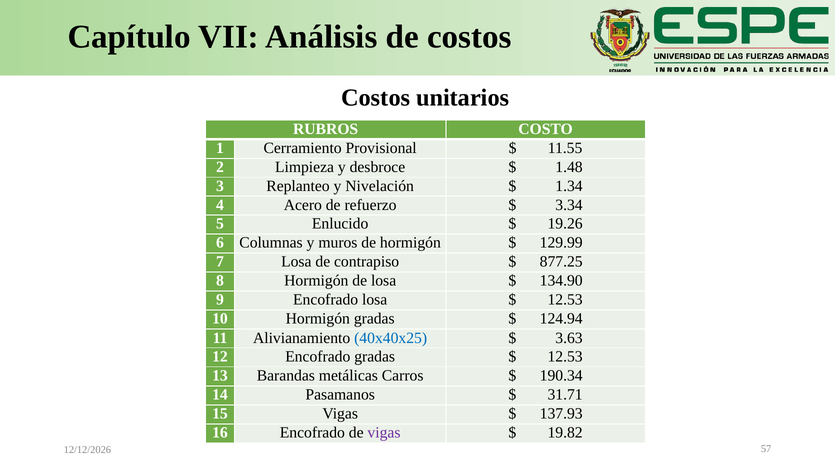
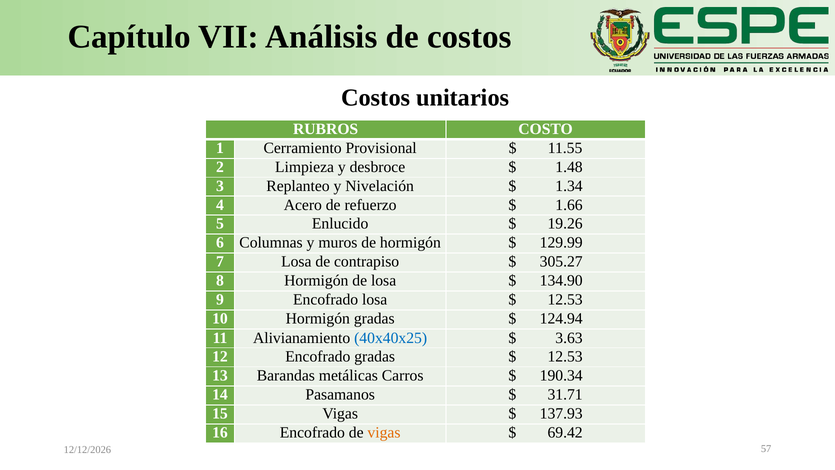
3.34: 3.34 -> 1.66 (569, 205)
877.25: 877.25 -> 305.27 (561, 262)
vigas colour: purple -> orange (384, 432)
19.82: 19.82 -> 69.42 (565, 432)
